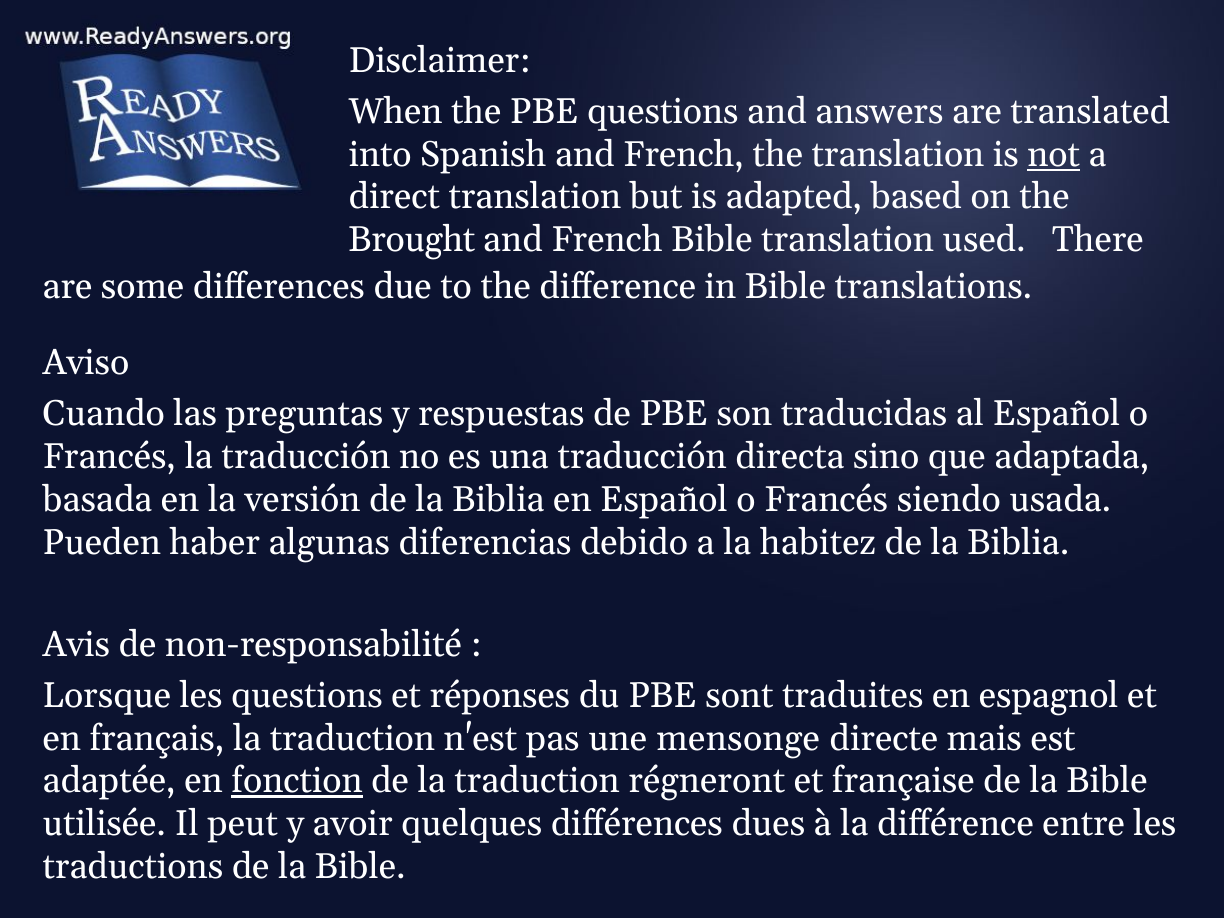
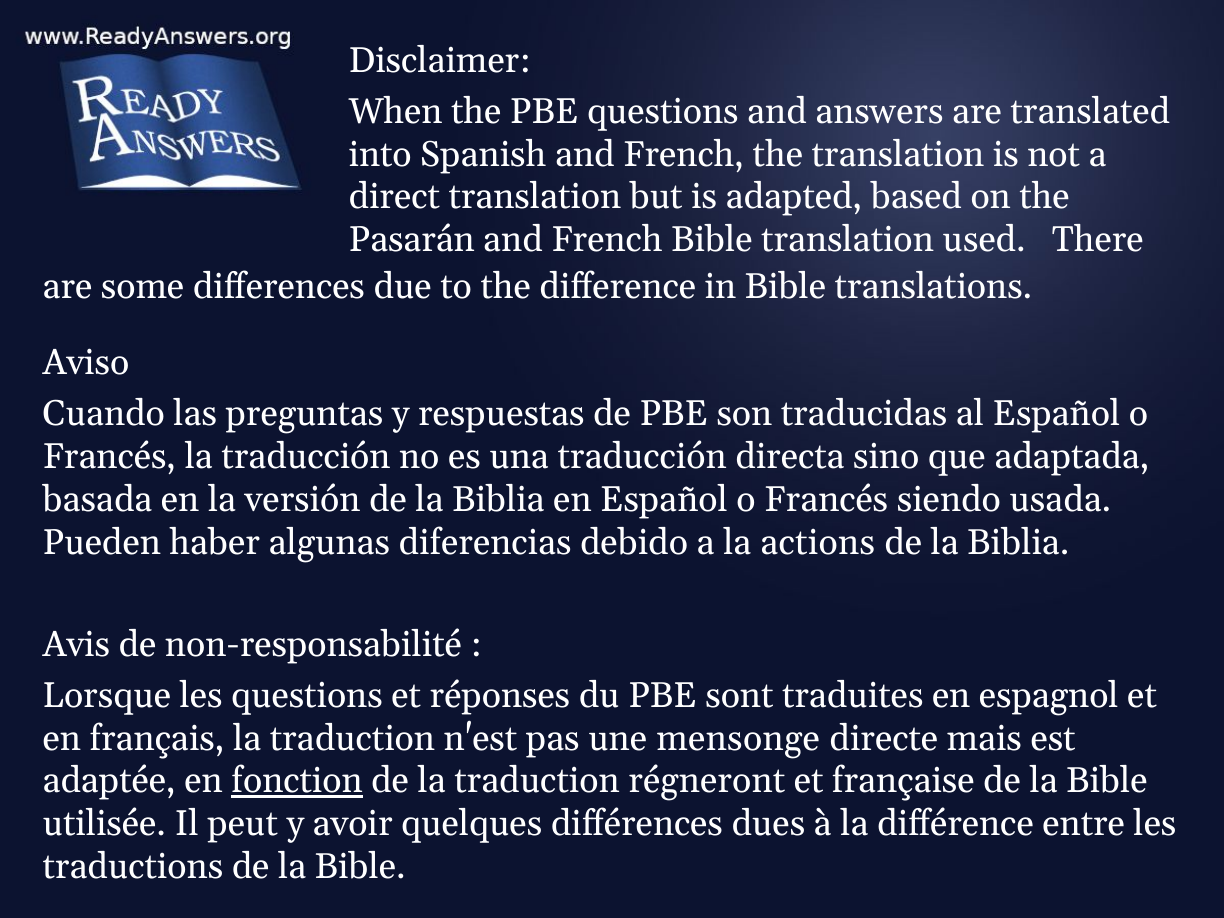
not underline: present -> none (1054, 154)
Brought: Brought -> Pasarán (412, 240)
habitez: habitez -> actions (818, 543)
